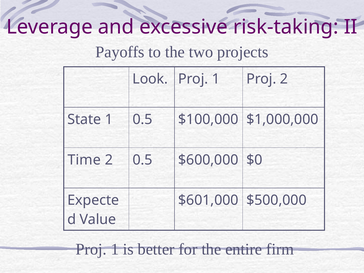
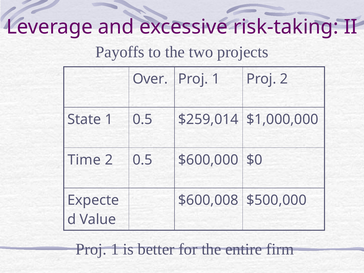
Look: Look -> Over (150, 79)
$100,000: $100,000 -> $259,014 (208, 119)
$601,000: $601,000 -> $600,008 (208, 200)
